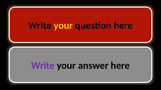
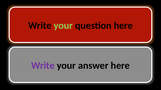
your colour: yellow -> light green (63, 26)
